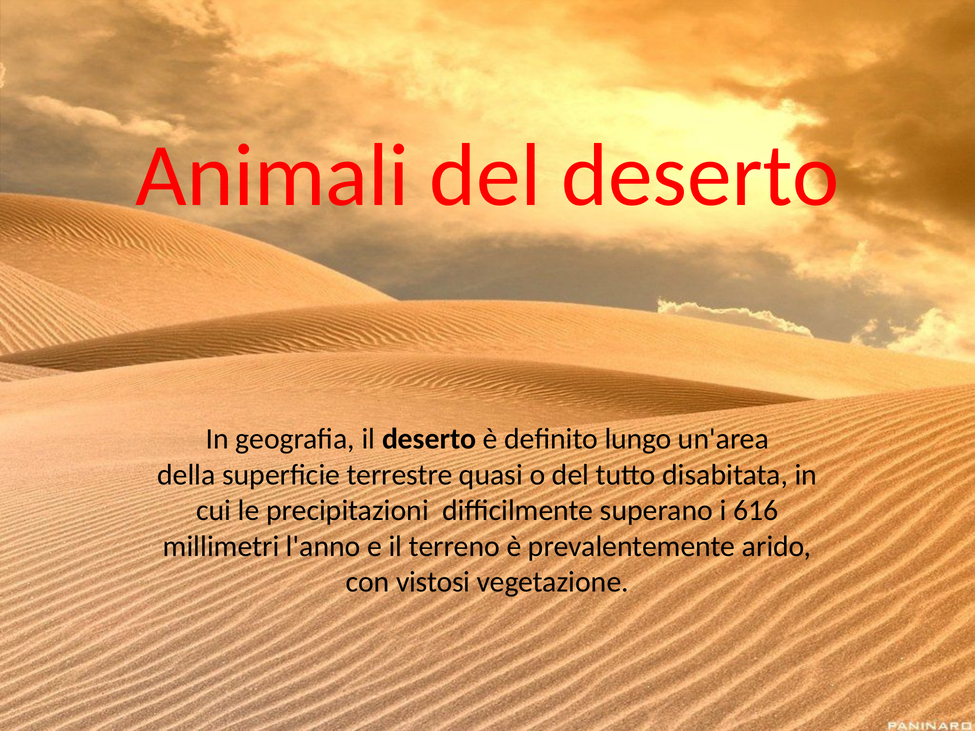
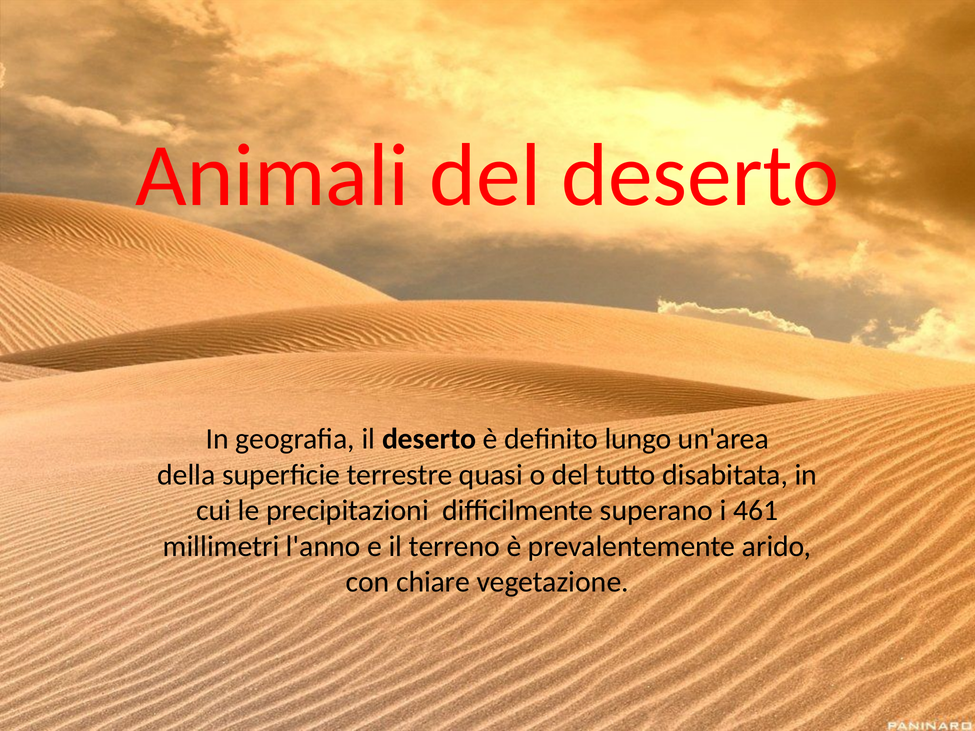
616: 616 -> 461 (756, 511)
vistosi: vistosi -> chiare (433, 582)
